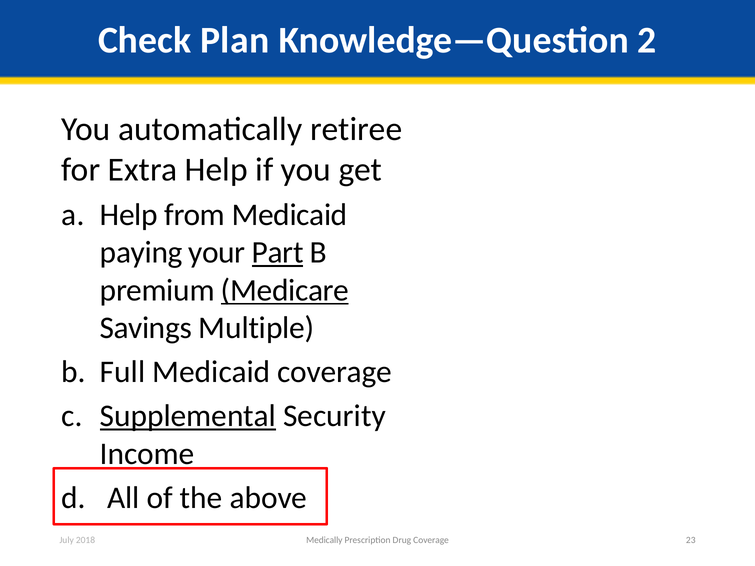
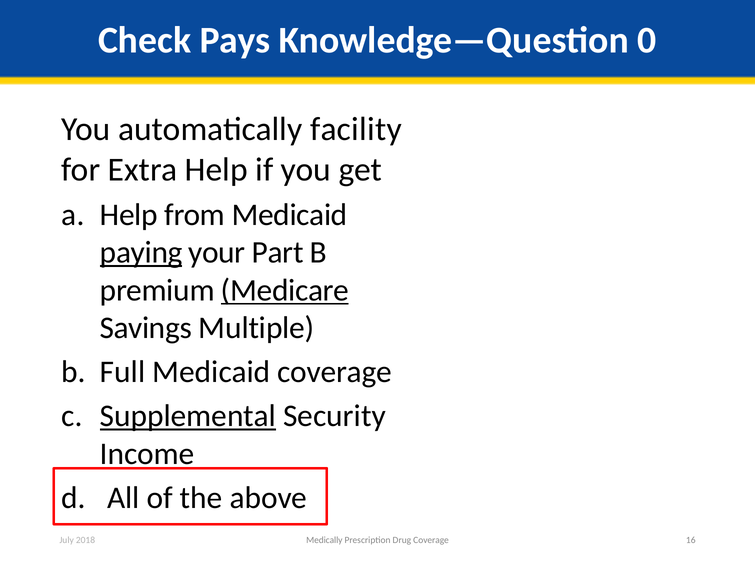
Plan: Plan -> Pays (235, 40)
2: 2 -> 0 (647, 40)
retiree: retiree -> facility (356, 129)
paying underline: none -> present (141, 253)
Part underline: present -> none (278, 253)
23: 23 -> 16 (691, 541)
